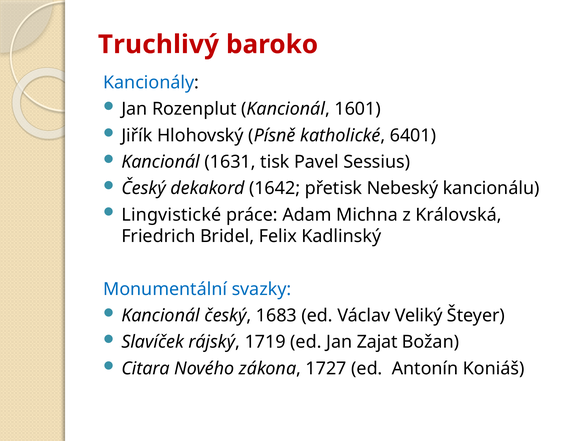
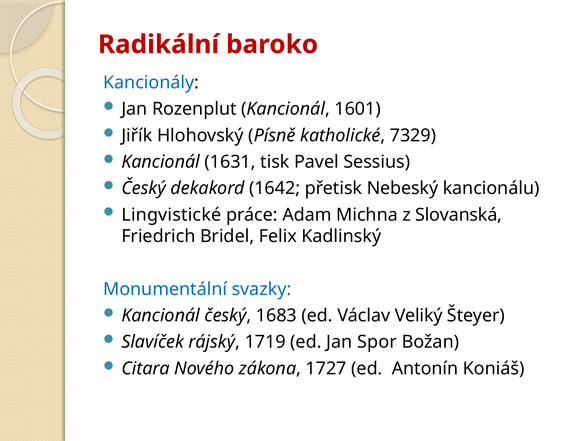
Truchlivý: Truchlivý -> Radikální (159, 44)
6401: 6401 -> 7329 (413, 135)
Královská: Královská -> Slovanská (459, 214)
Zajat: Zajat -> Spor (377, 341)
